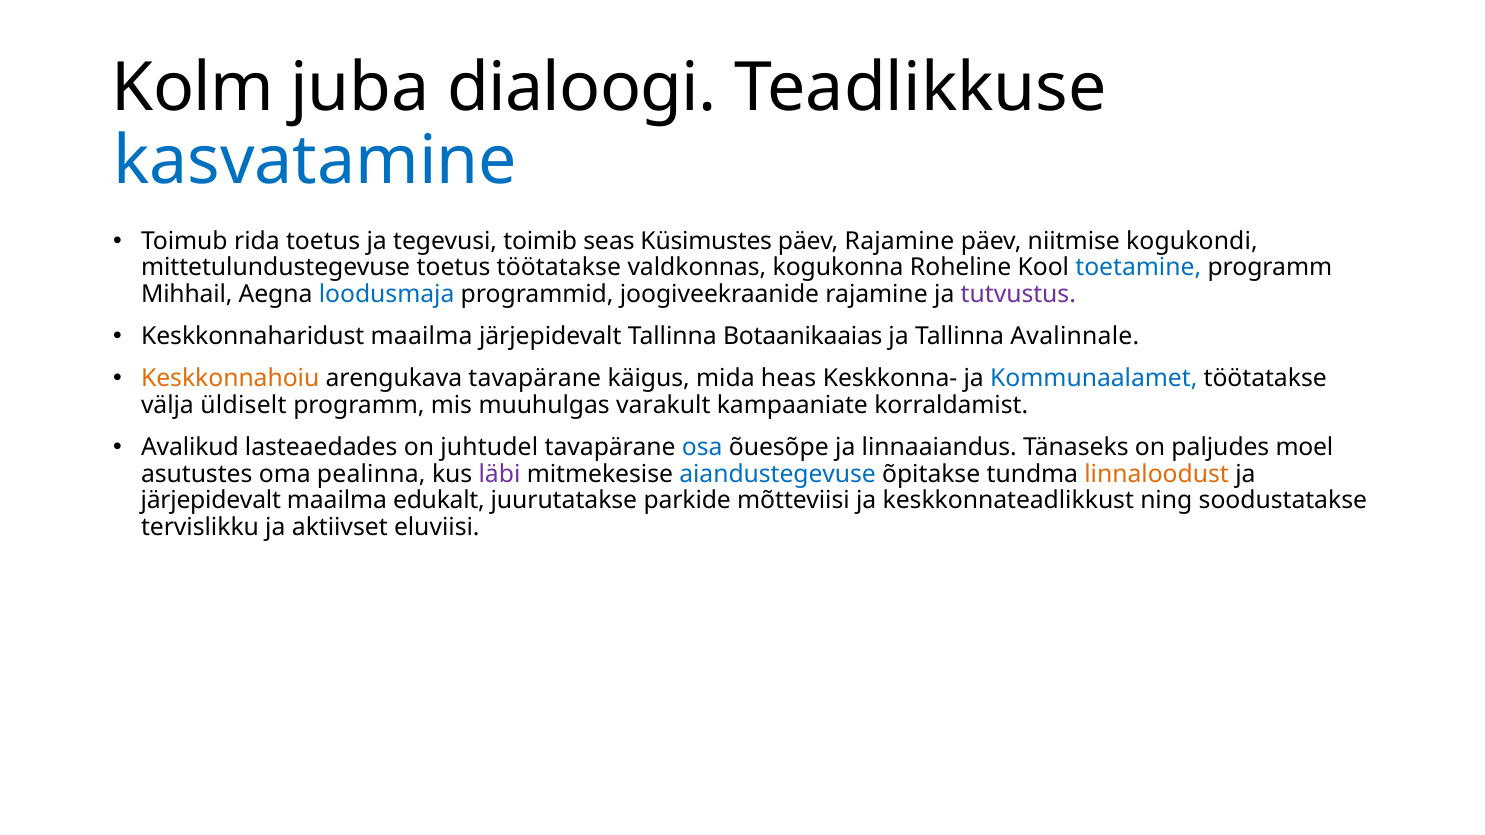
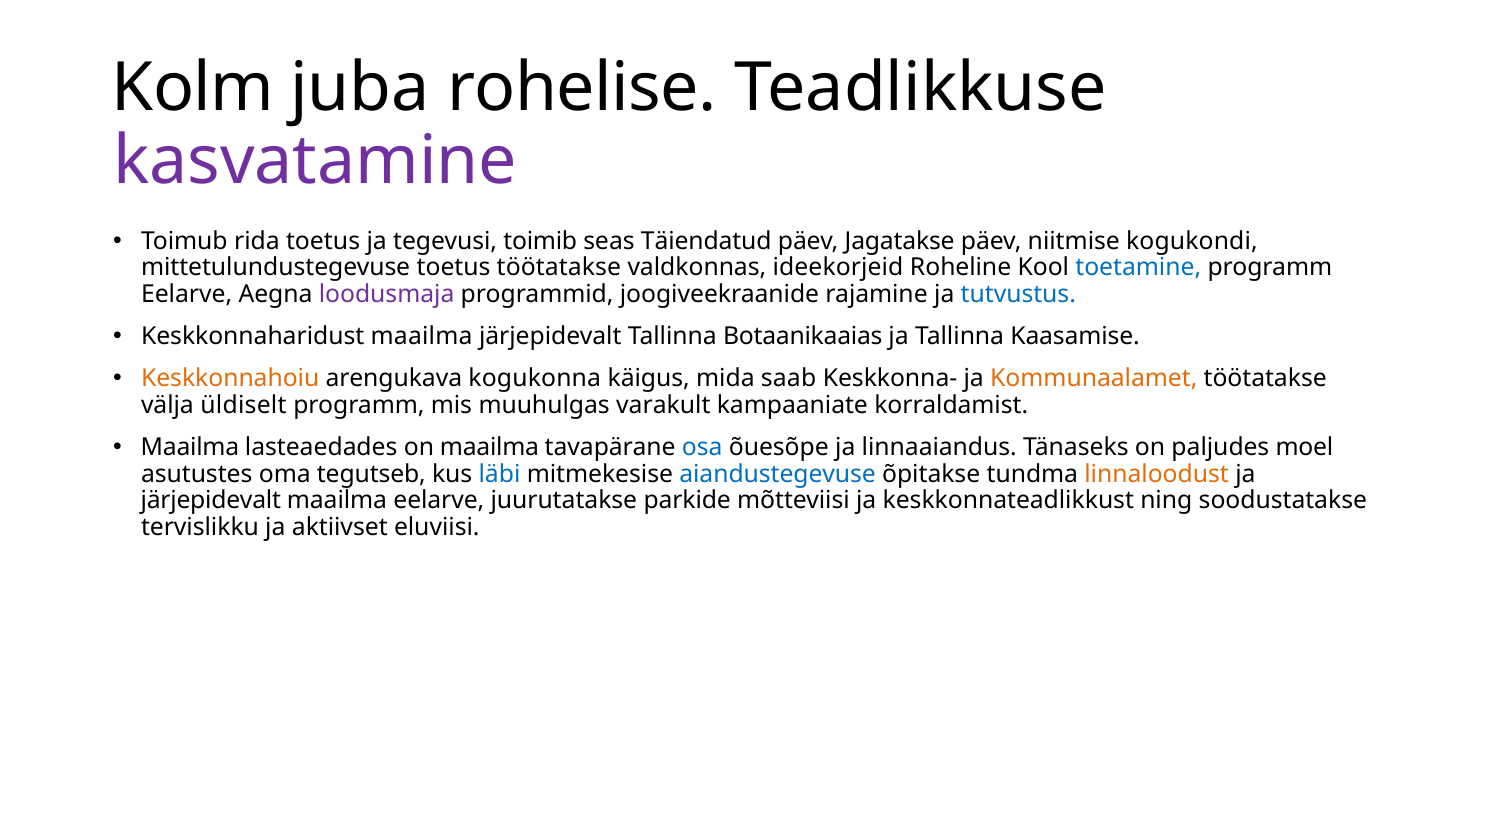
dialoogi: dialoogi -> rohelise (582, 88)
kasvatamine colour: blue -> purple (315, 161)
Küsimustes: Küsimustes -> Täiendatud (706, 241)
päev Rajamine: Rajamine -> Jagatakse (900, 241)
kogukonna: kogukonna -> ideekorjeid (838, 268)
Mihhail: Mihhail -> Eelarve (187, 294)
loodusmaja colour: blue -> purple (387, 294)
tutvustus colour: purple -> blue (1018, 294)
Avalinnale: Avalinnale -> Kaasamise (1075, 337)
arengukava tavapärane: tavapärane -> kogukonna (535, 379)
heas: heas -> saab (789, 379)
Kommunaalamet colour: blue -> orange (1094, 379)
Avalikud: Avalikud -> Maailma (190, 448)
on juhtudel: juhtudel -> maailma (490, 448)
pealinna: pealinna -> tegutseb (371, 474)
läbi colour: purple -> blue (499, 474)
maailma edukalt: edukalt -> eelarve (439, 501)
